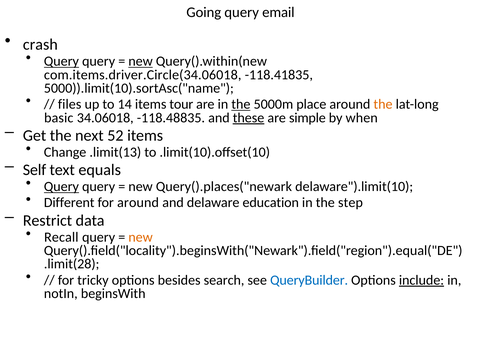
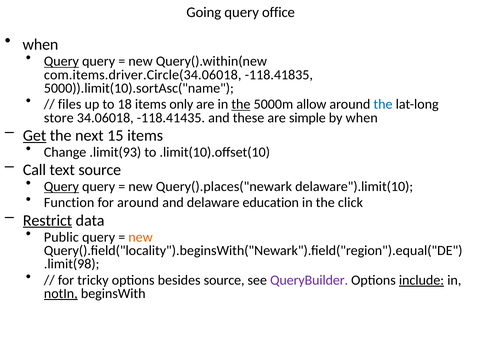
email: email -> office (278, 12)
crash: crash -> when (40, 45)
new underline: present -> none (141, 61)
14: 14 -> 18 (125, 104)
tour: tour -> only (181, 104)
place: place -> allow (311, 104)
the colour: orange -> blue (383, 104)
basic: basic -> store (59, 118)
-118.48835: -118.48835 -> -118.41435 (171, 118)
these underline: present -> none (249, 118)
Get underline: none -> present (35, 135)
52: 52 -> 15 (115, 135)
.limit(13: .limit(13 -> .limit(93 (115, 152)
Self: Self -> Call (34, 170)
text equals: equals -> source (100, 170)
Different: Different -> Function (69, 203)
step: step -> click (350, 203)
Restrict underline: none -> present (47, 220)
Recall: Recall -> Public (61, 237)
.limit(28: .limit(28 -> .limit(98 (72, 264)
besides search: search -> source (224, 280)
QueryBuilder colour: blue -> purple (309, 280)
notIn underline: none -> present (61, 293)
